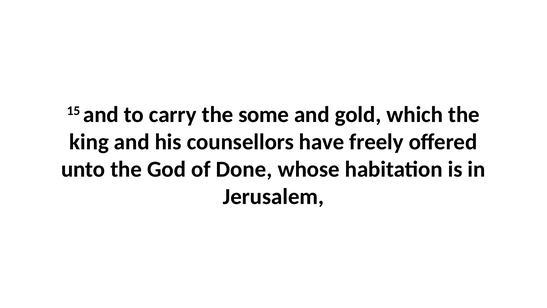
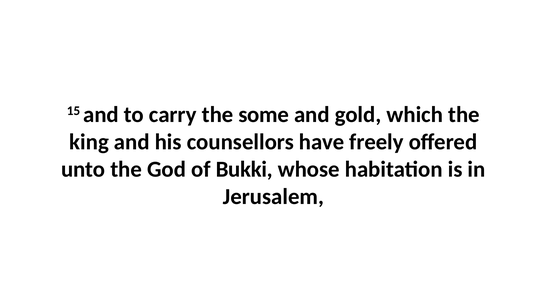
Done: Done -> Bukki (244, 169)
